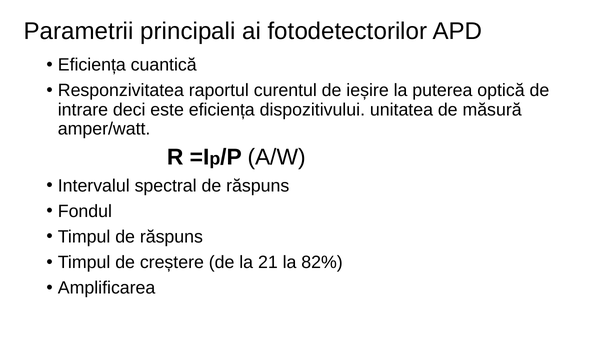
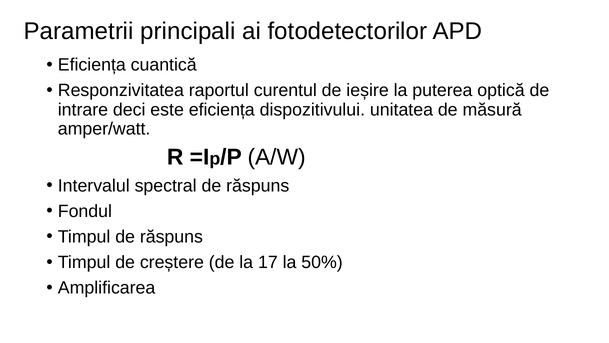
21: 21 -> 17 (268, 262)
82%: 82% -> 50% (322, 262)
